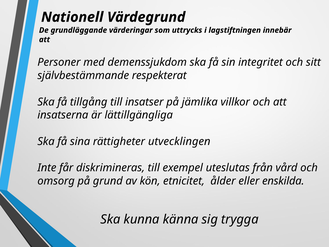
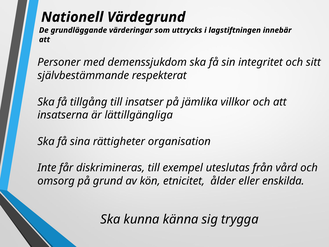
utvecklingen: utvecklingen -> organisation (179, 141)
